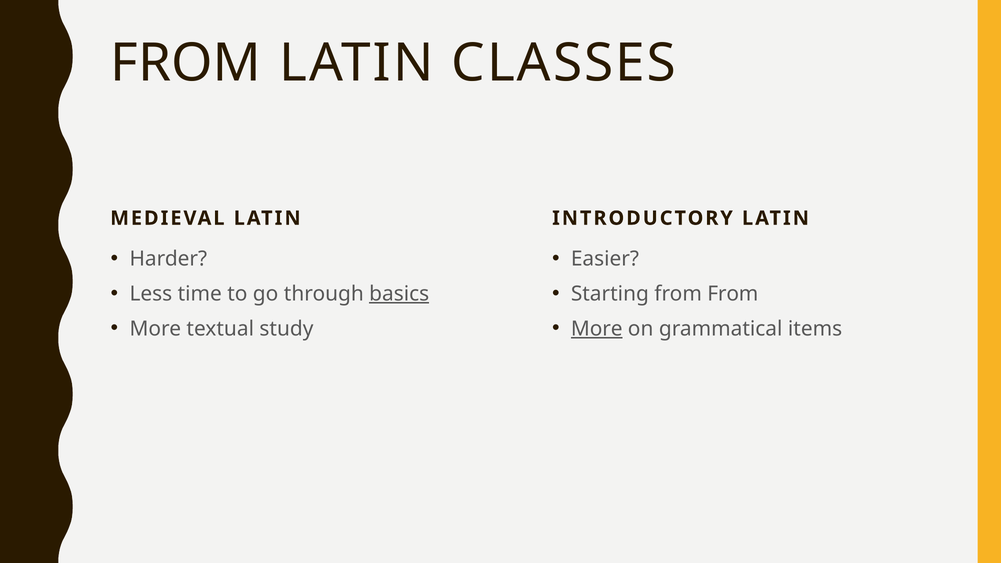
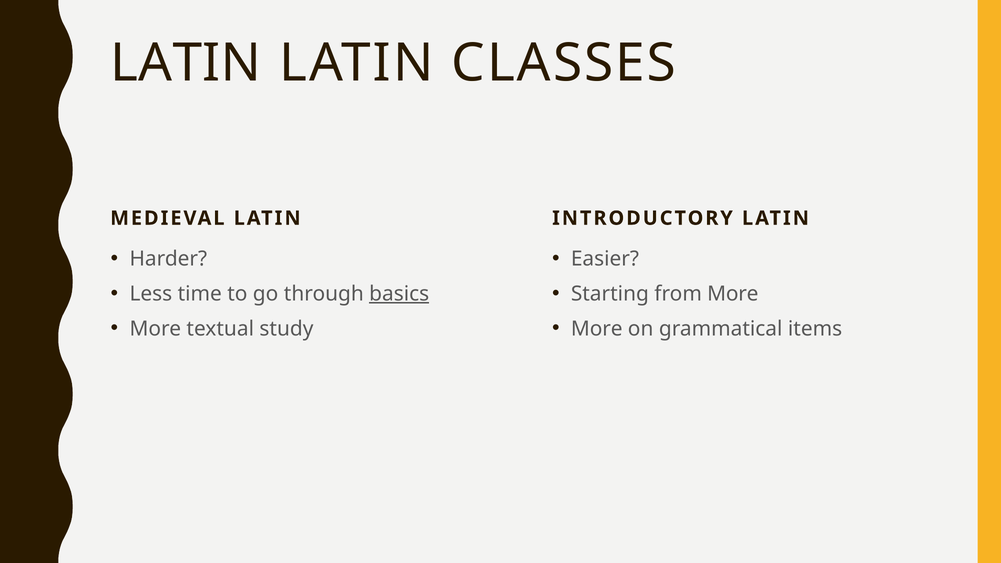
FROM: FROM -> LATIN (186, 63)
from From: From -> More (733, 294)
More underline: present -> none (597, 329)
